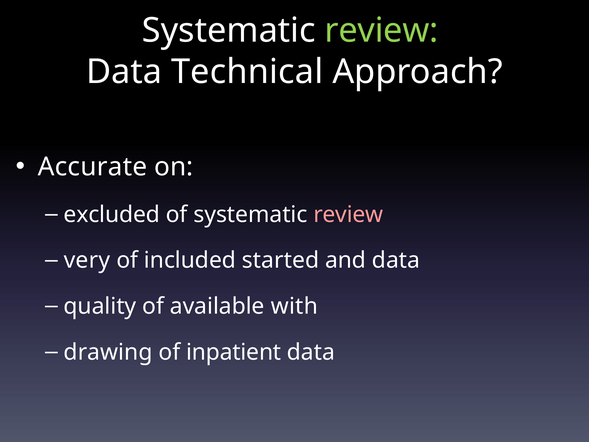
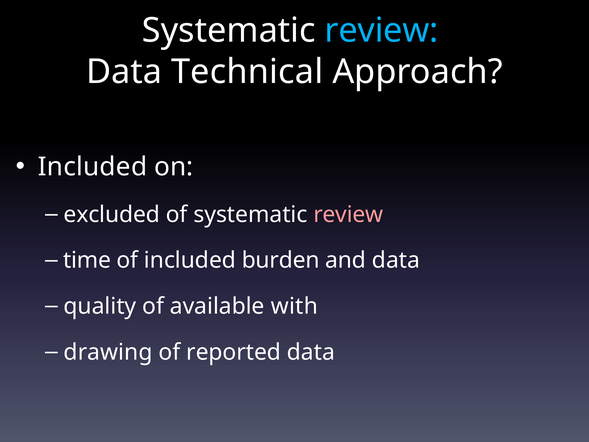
review colour: light green -> light blue (381, 31)
Accurate: Accurate -> Included (92, 167)
very: very -> time (87, 260)
started: started -> burden (281, 260)
inpatient: inpatient -> reported (234, 352)
